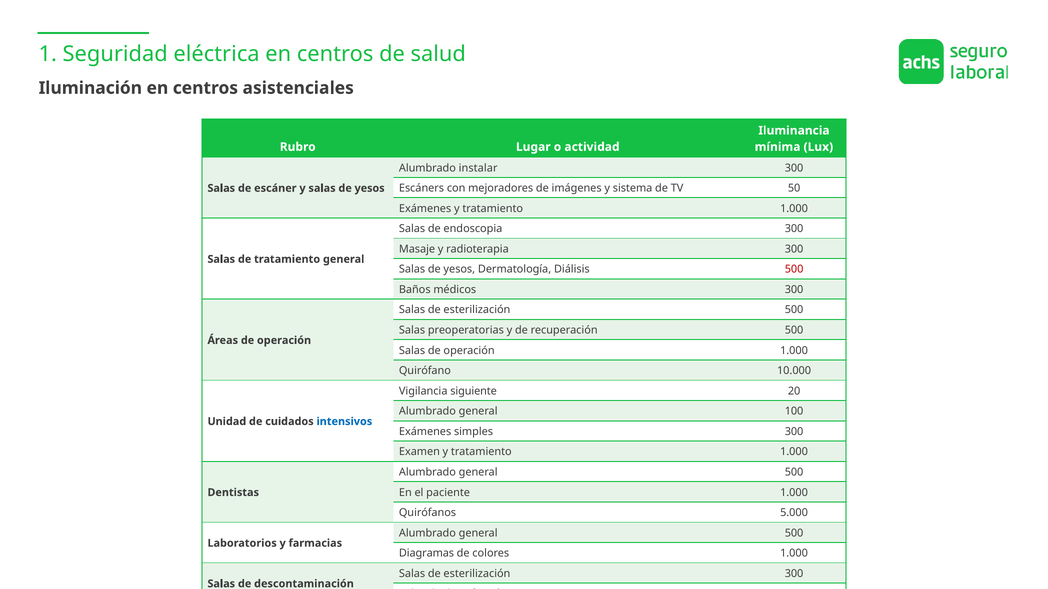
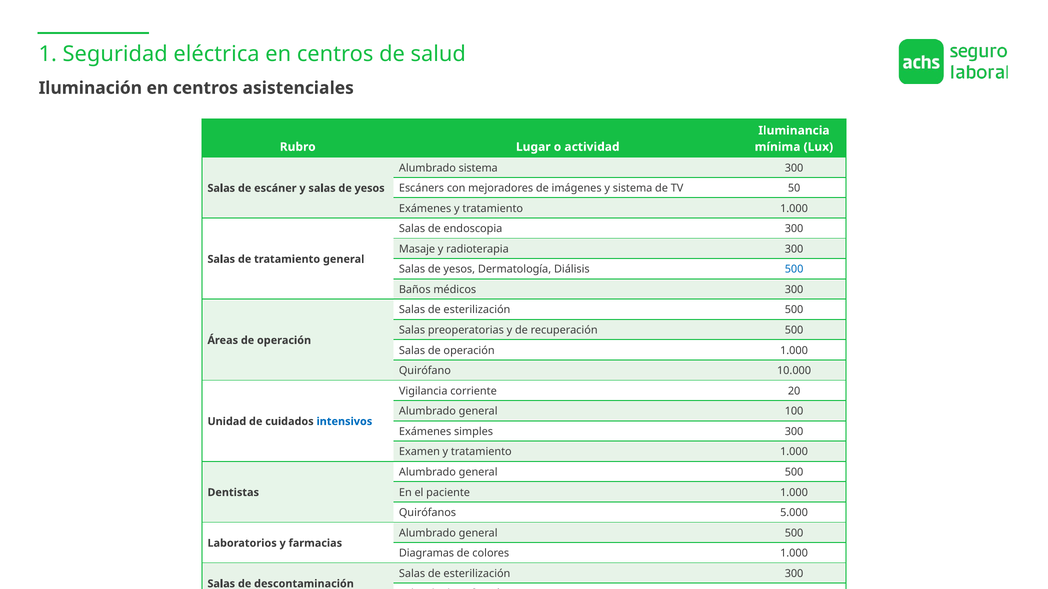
Alumbrado instalar: instalar -> sistema (478, 168)
500 colour: red -> blue (794, 270)
siguiente: siguiente -> corriente (474, 391)
